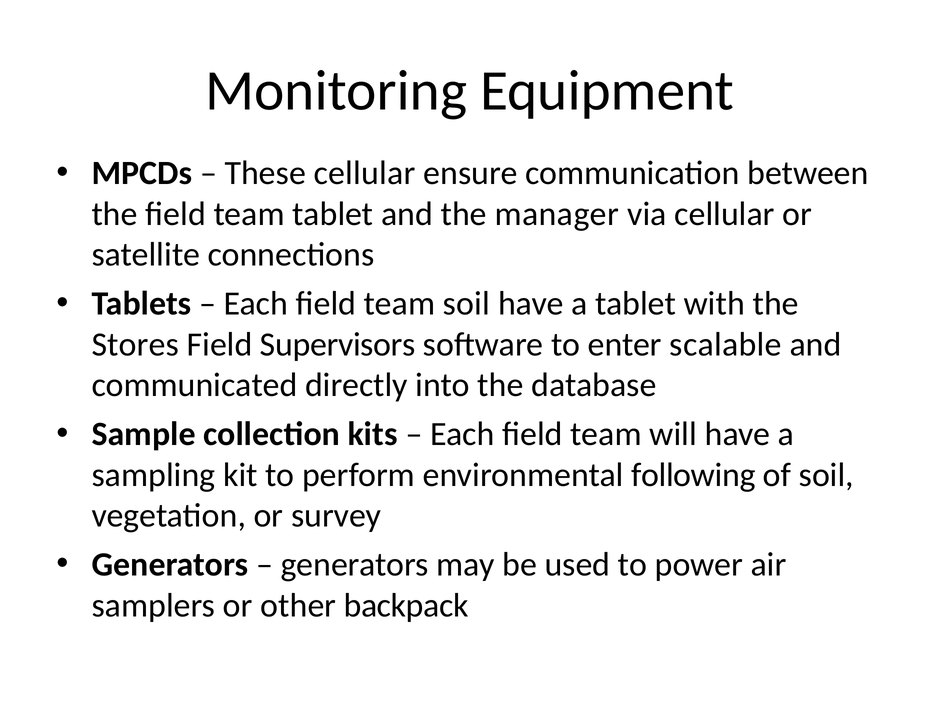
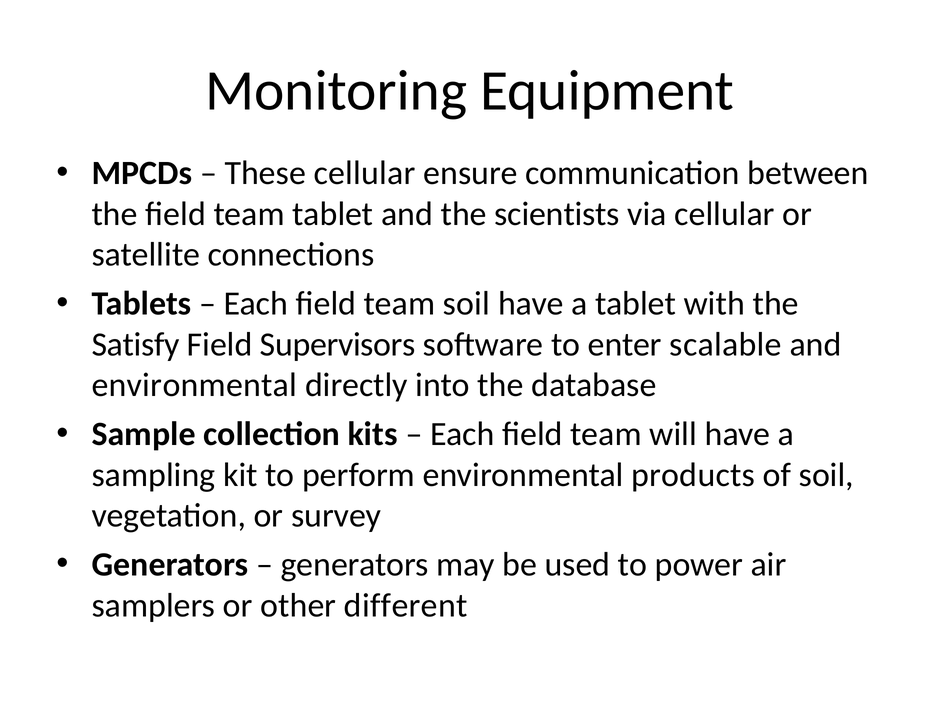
manager: manager -> scientists (557, 214)
Stores: Stores -> Satisfy (136, 344)
communicated: communicated -> environmental (194, 385)
following: following -> products (693, 475)
backpack: backpack -> different (406, 605)
